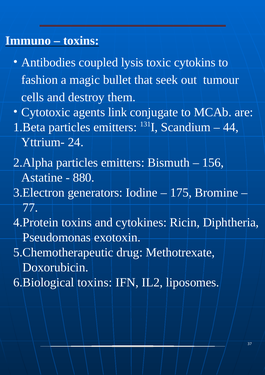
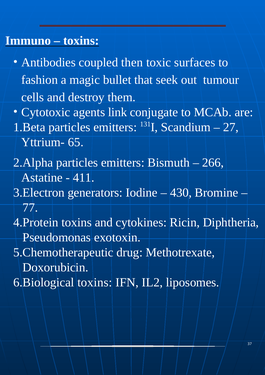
lysis: lysis -> then (132, 62)
cytokins: cytokins -> surfaces (195, 62)
44: 44 -> 27 (231, 127)
24: 24 -> 65 (76, 142)
156: 156 -> 266 (213, 163)
880: 880 -> 411 (84, 178)
175: 175 -> 430 (181, 193)
